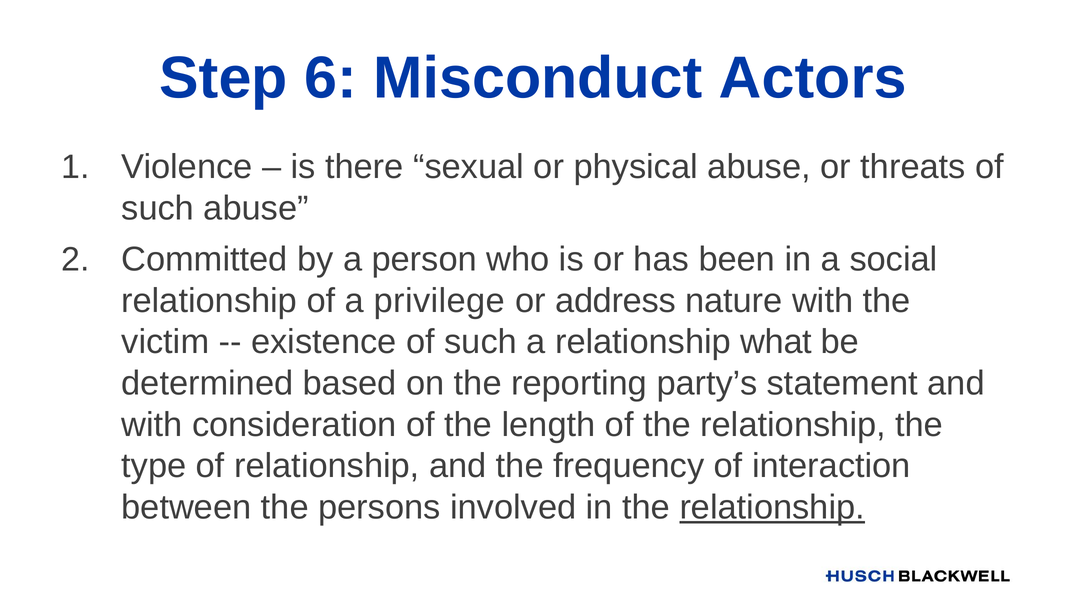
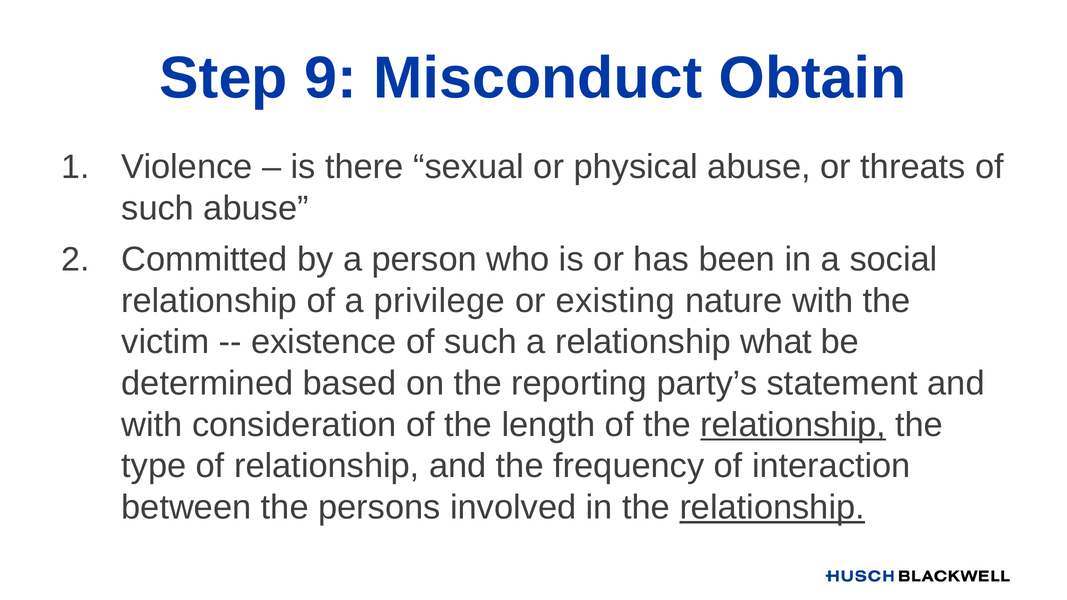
6: 6 -> 9 (330, 78)
Actors: Actors -> Obtain (813, 78)
address: address -> existing (615, 301)
relationship underline: none -> present (793, 425)
